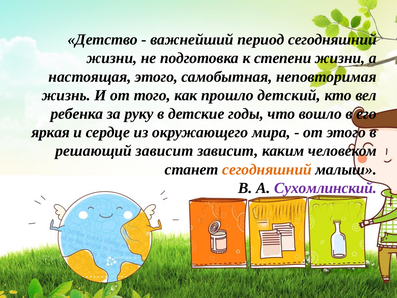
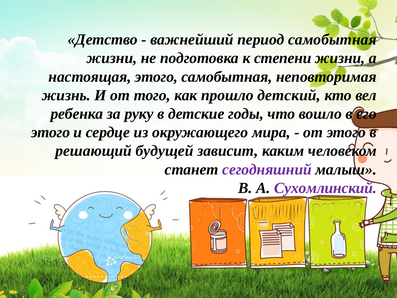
период сегодняшний: сегодняшний -> самобытная (332, 40)
яркая: яркая -> этого (51, 132)
решающий зависит: зависит -> будущей (165, 151)
сегодняшний colour: orange -> purple (267, 169)
